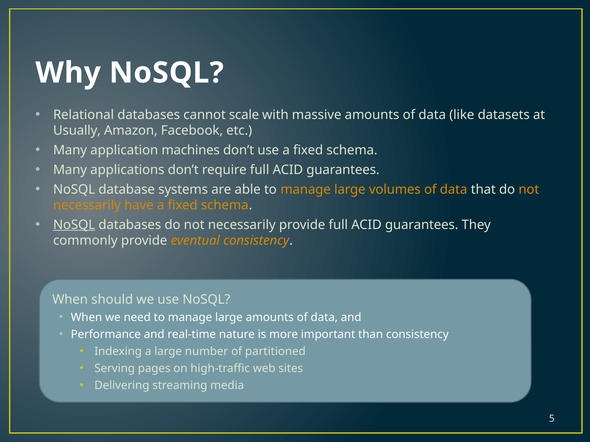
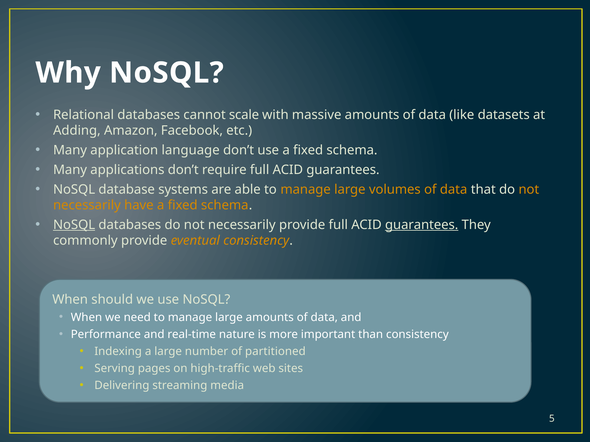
Usually: Usually -> Adding (77, 131)
machines: machines -> language (191, 150)
guarantees underline: none -> present (422, 225)
